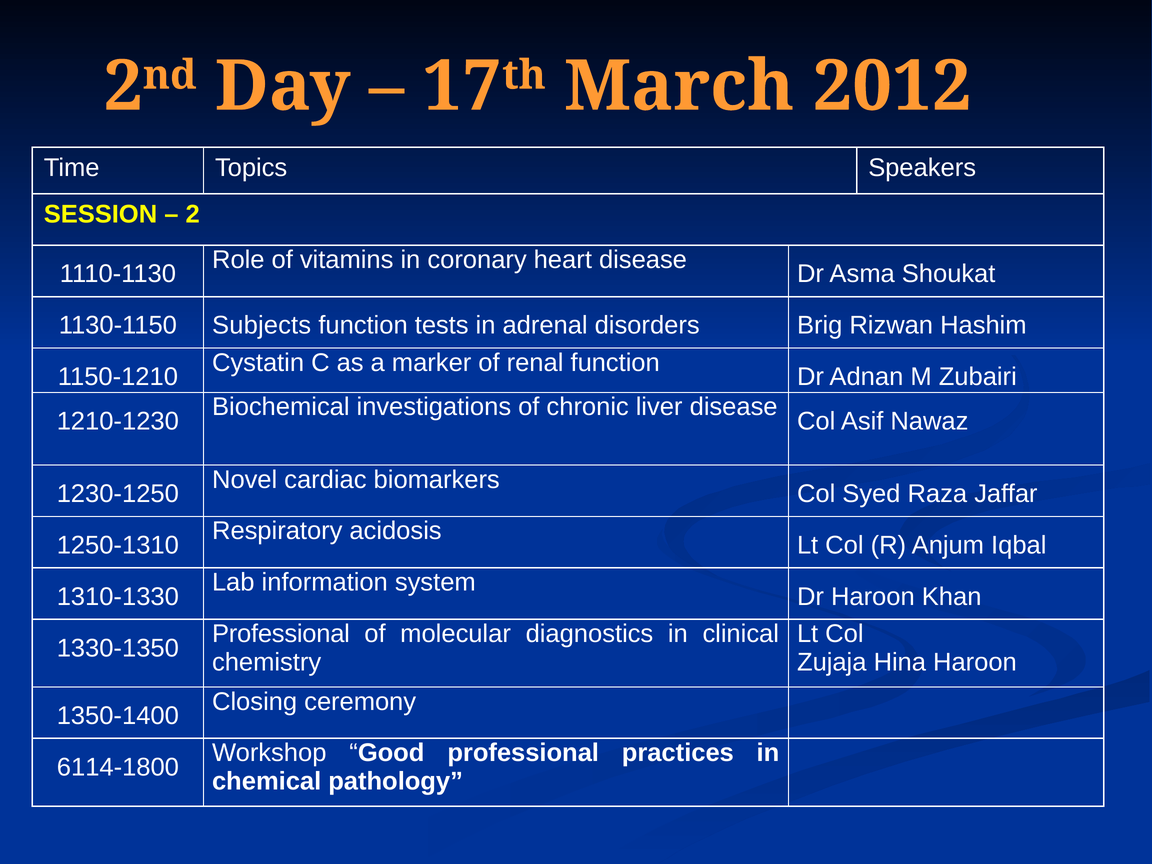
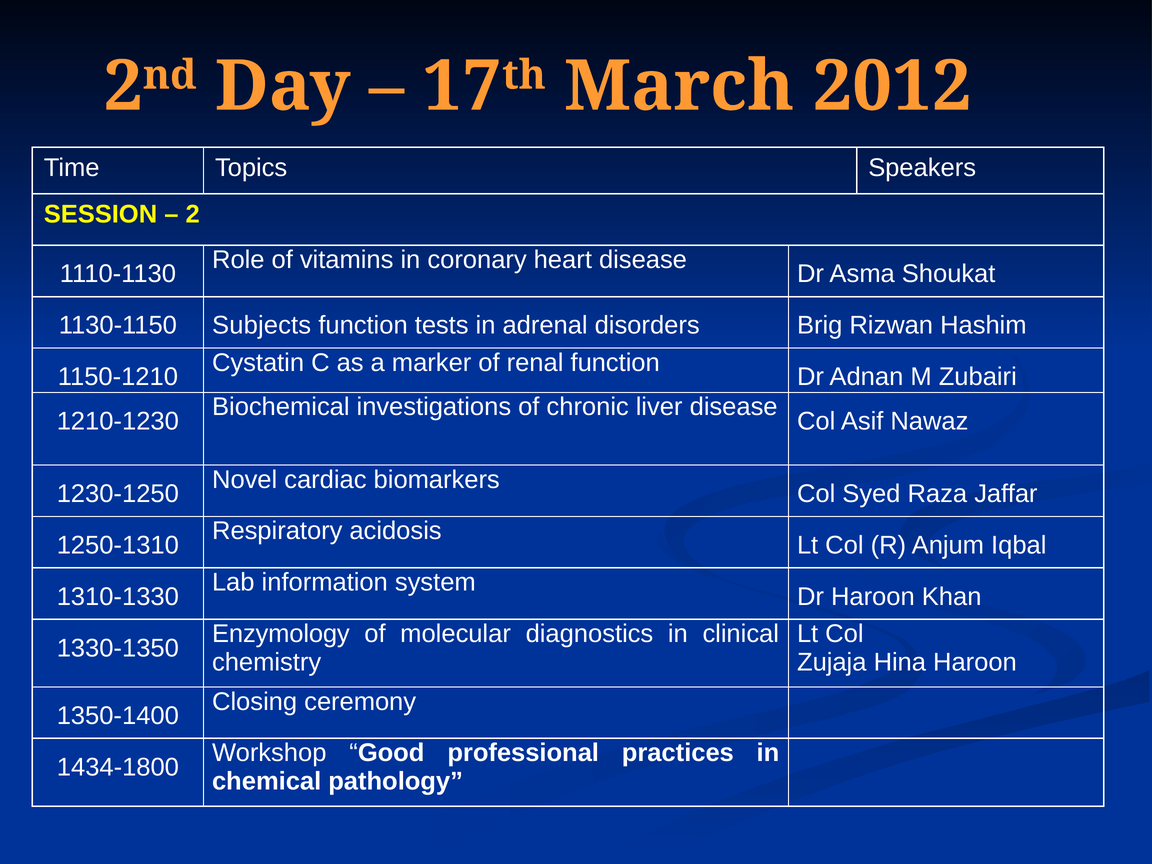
Professional: Professional -> Enzymology (281, 634)
6114-1800: 6114-1800 -> 1434-1800 (118, 767)
